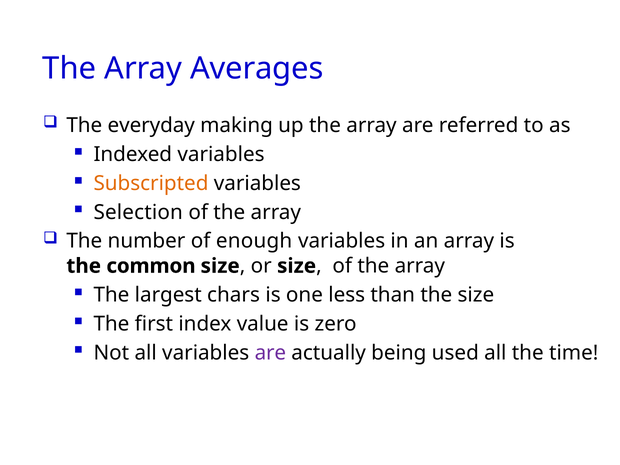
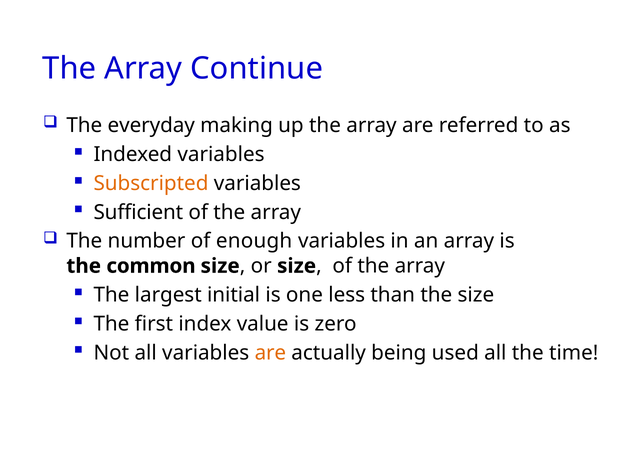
Averages: Averages -> Continue (257, 68)
Selection: Selection -> Sufficient (138, 212)
chars: chars -> initial (234, 295)
are colour: purple -> orange (270, 353)
